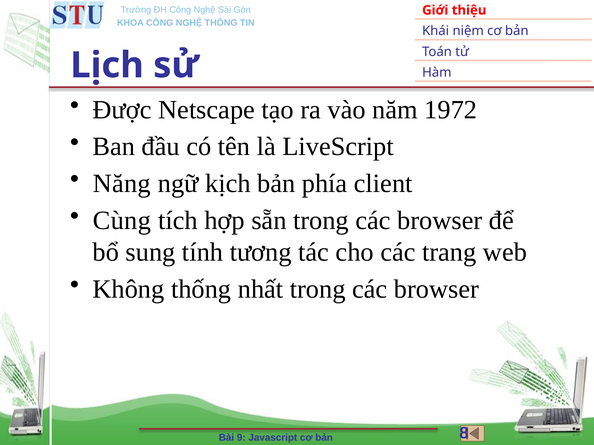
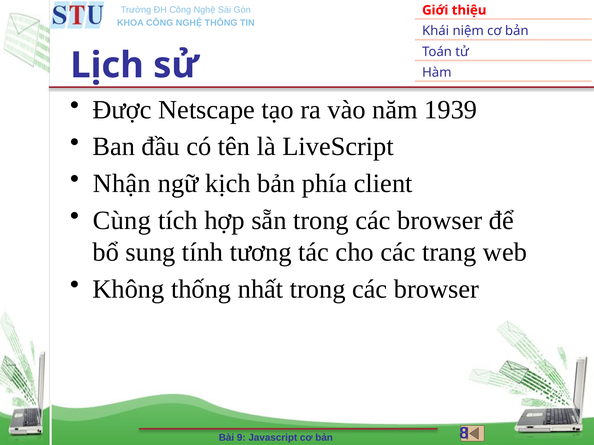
1972: 1972 -> 1939 (451, 110)
Năng: Năng -> Nhận (122, 184)
